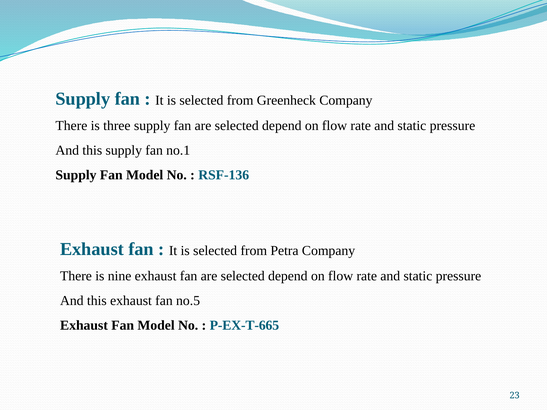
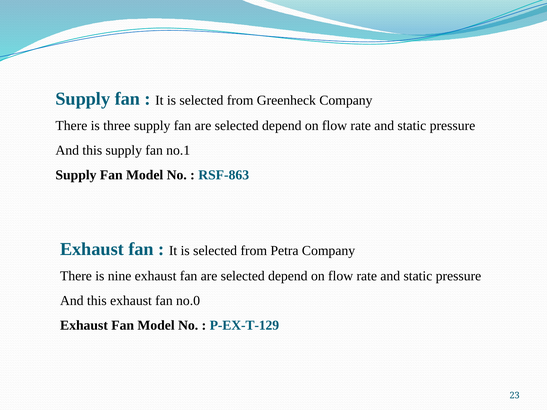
RSF-136: RSF-136 -> RSF-863 (224, 175)
no.5: no.5 -> no.0 (188, 301)
P-EX-T-665: P-EX-T-665 -> P-EX-T-129 (244, 325)
